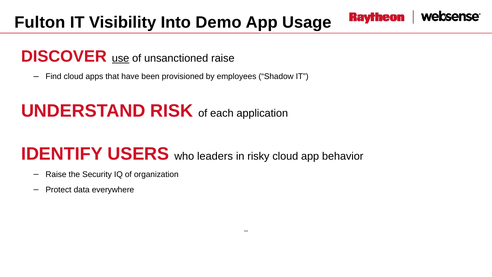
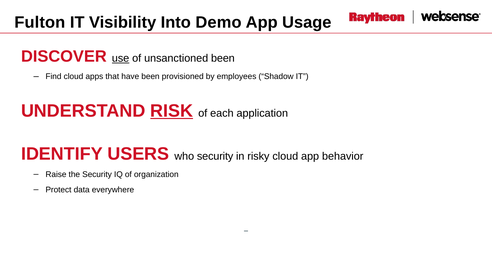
unsanctioned raise: raise -> been (223, 58)
RISK underline: none -> present (172, 111)
who leaders: leaders -> security (215, 156)
